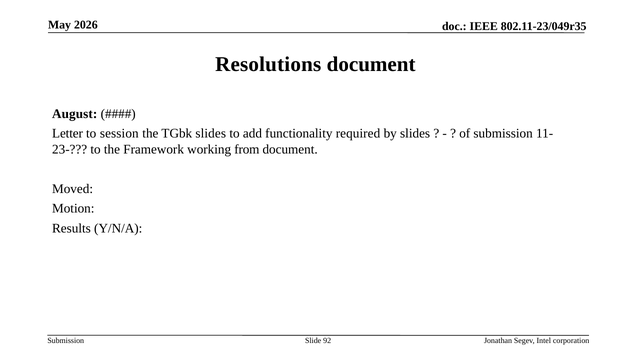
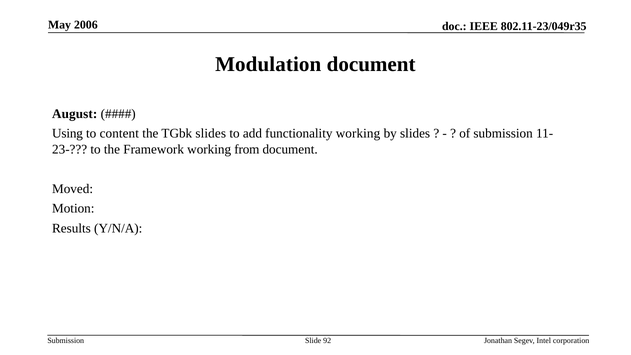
2026: 2026 -> 2006 (86, 25)
Resolutions: Resolutions -> Modulation (268, 65)
Letter: Letter -> Using (68, 133)
session: session -> content (119, 133)
functionality required: required -> working (358, 133)
